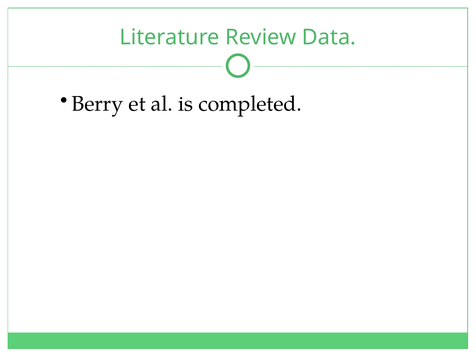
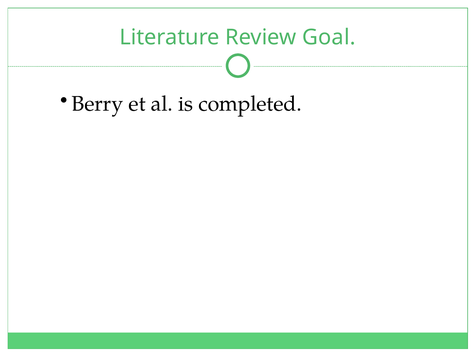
Data: Data -> Goal (329, 37)
